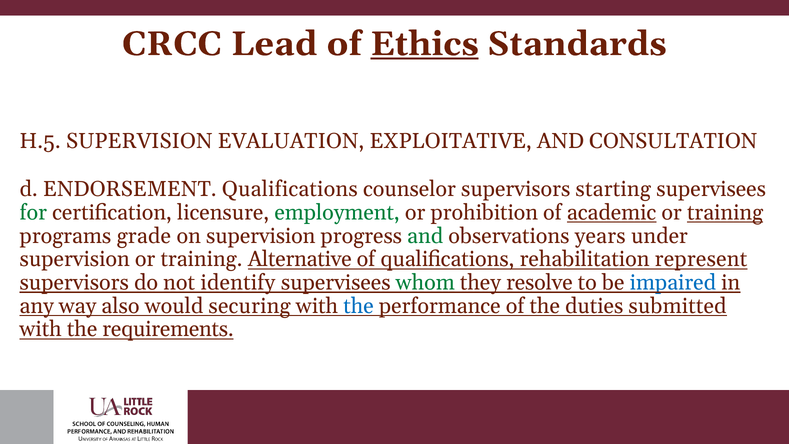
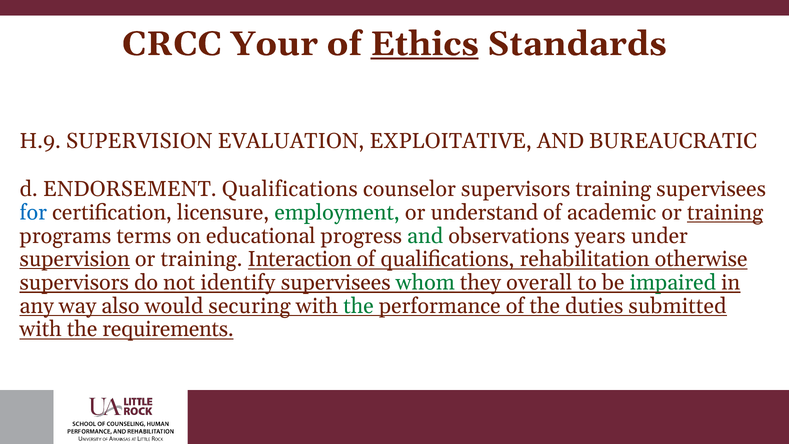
Lead: Lead -> Your (274, 44)
H.5: H.5 -> H.9 (40, 141)
CONSULTATION: CONSULTATION -> BUREAUCRATIC (673, 141)
supervisors starting: starting -> training (613, 189)
for colour: green -> blue (33, 213)
prohibition: prohibition -> understand (484, 213)
academic underline: present -> none (612, 213)
grade: grade -> terms (144, 236)
on supervision: supervision -> educational (261, 236)
supervision underline: none -> present (75, 259)
Alternative: Alternative -> Interaction (300, 259)
represent: represent -> otherwise (701, 259)
resolve: resolve -> overall (539, 282)
impaired colour: blue -> green (673, 282)
the colour: blue -> green (359, 306)
